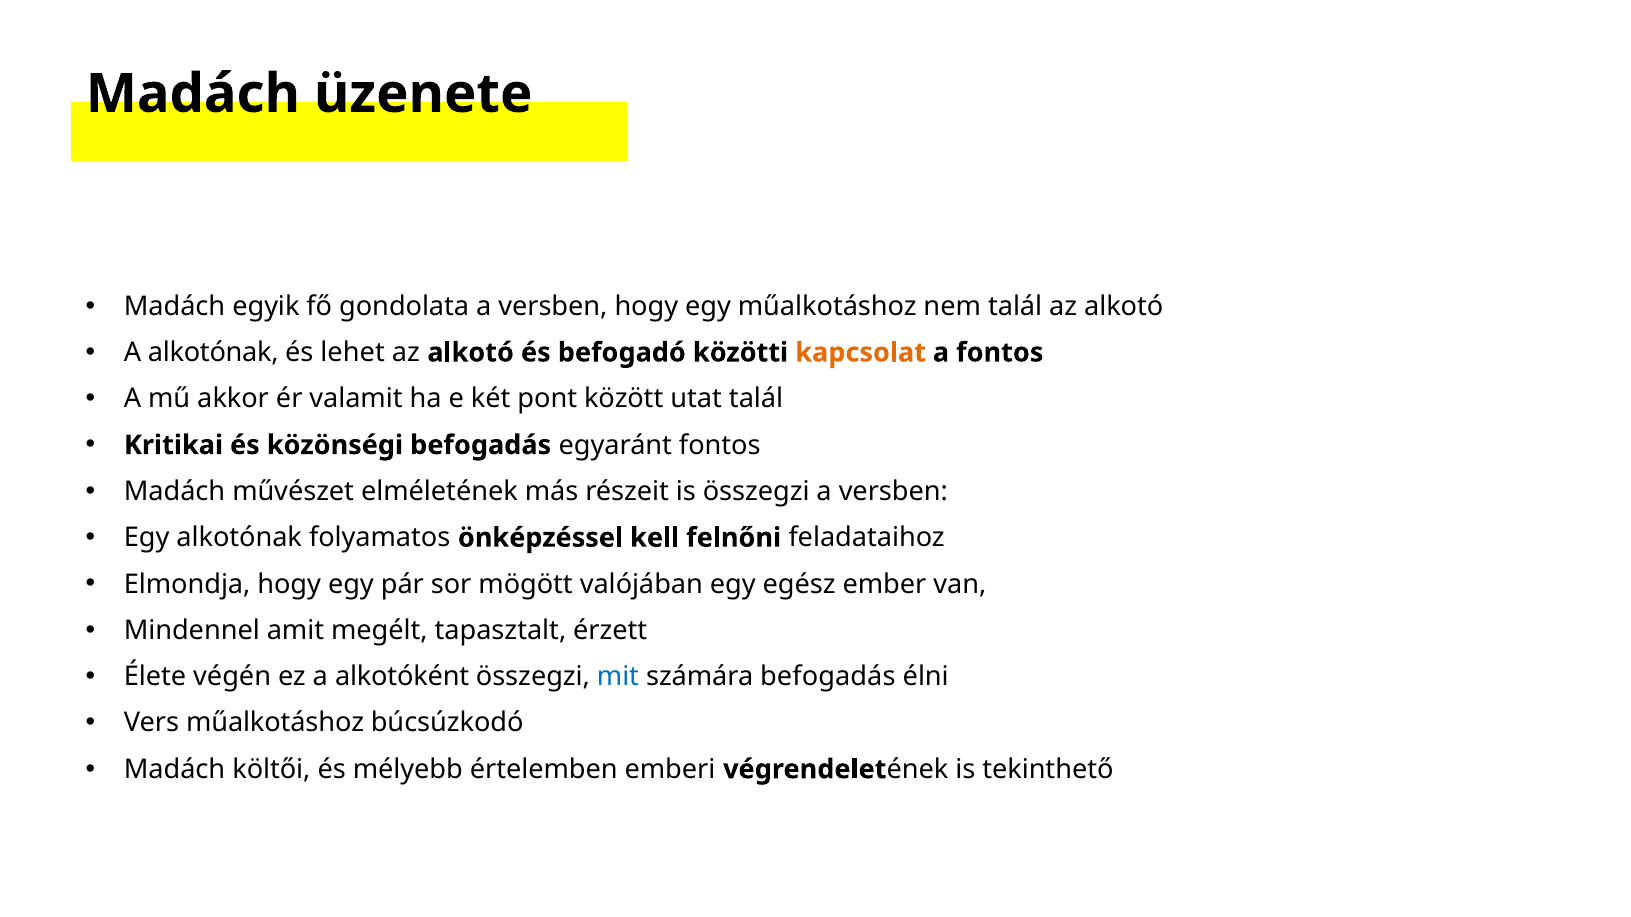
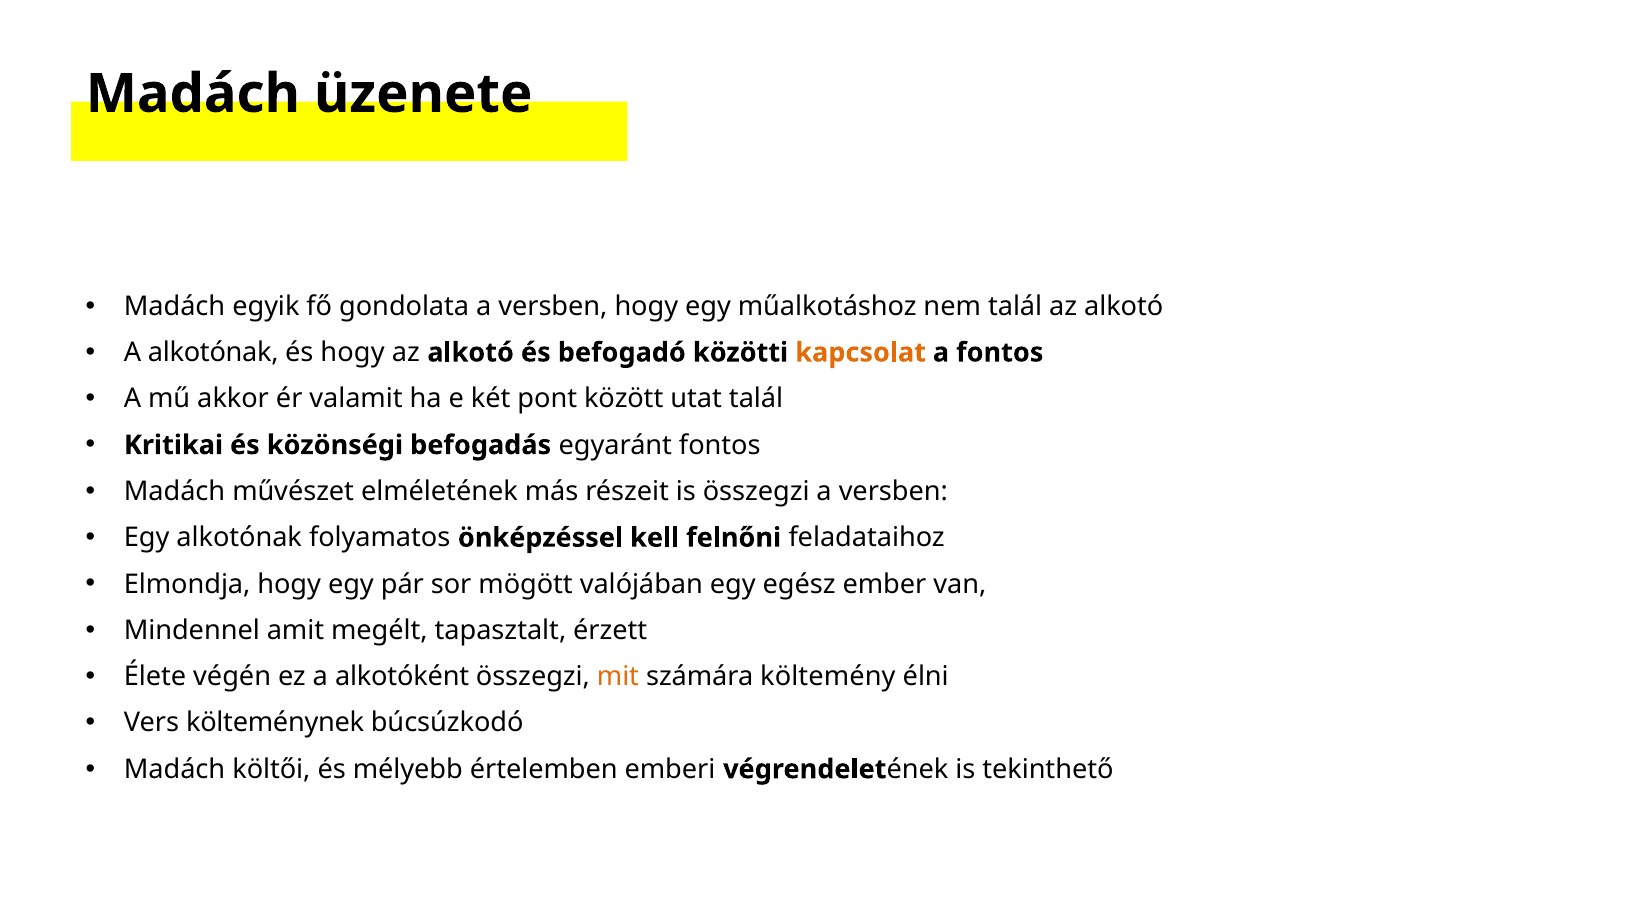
és lehet: lehet -> hogy (352, 353)
mit colour: blue -> orange (618, 677)
számára befogadás: befogadás -> költemény (828, 677)
Vers műalkotáshoz: műalkotáshoz -> költeménynek (275, 723)
